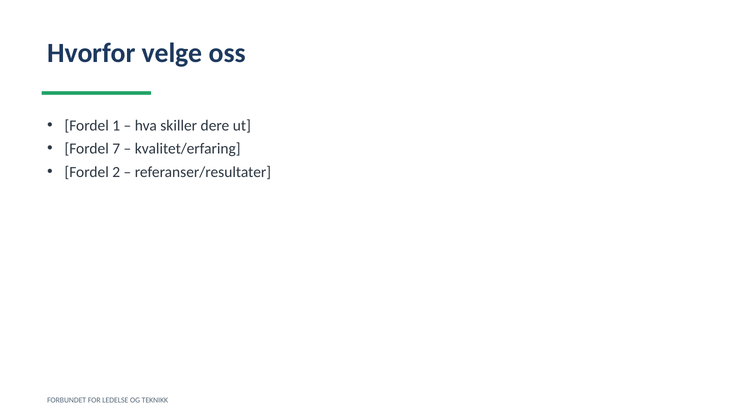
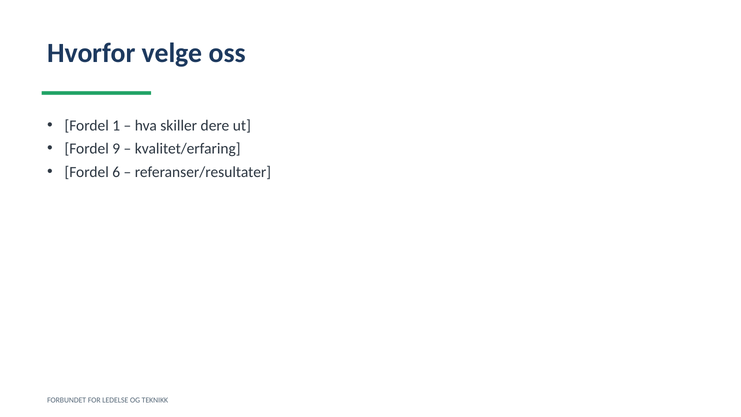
7: 7 -> 9 (116, 149)
2: 2 -> 6 (116, 172)
